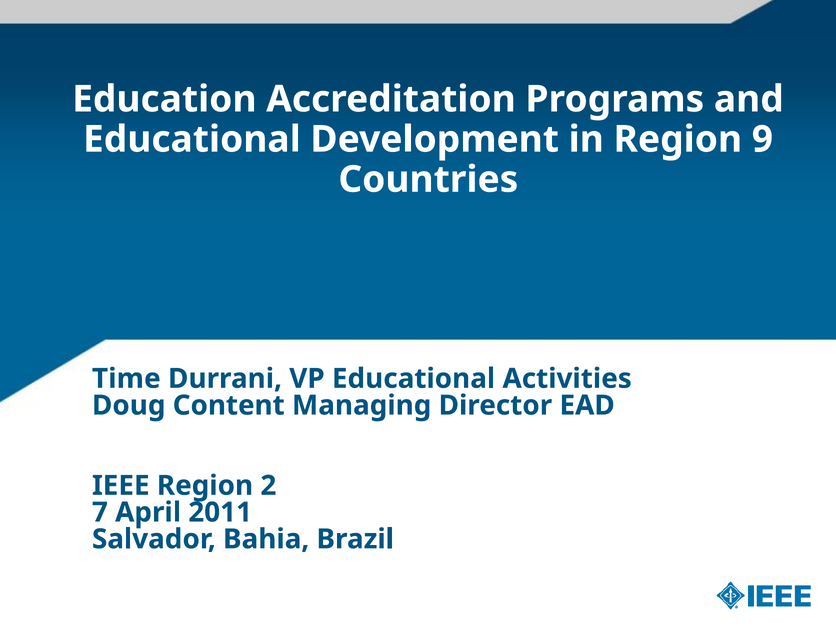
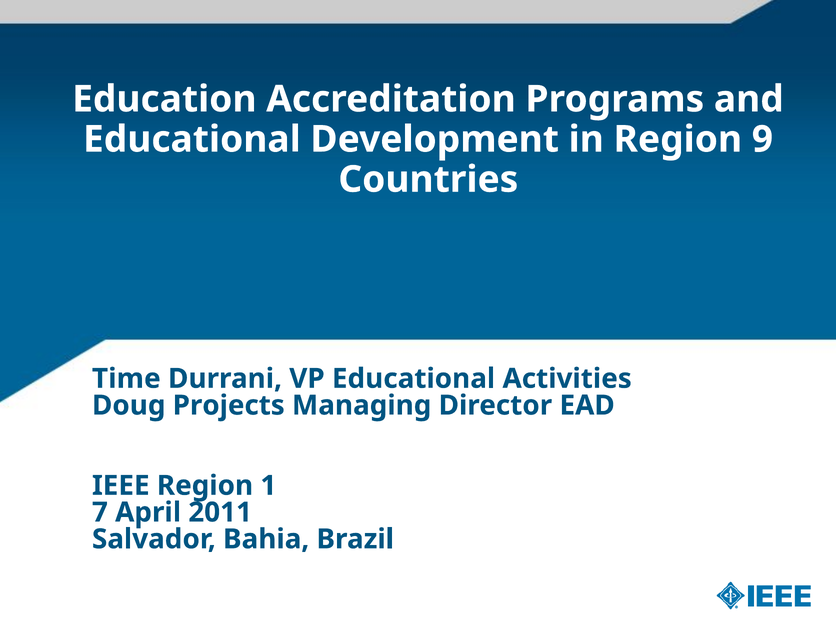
Content: Content -> Projects (229, 405)
2: 2 -> 1 (268, 486)
